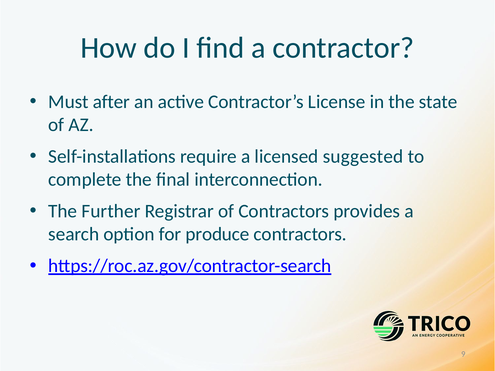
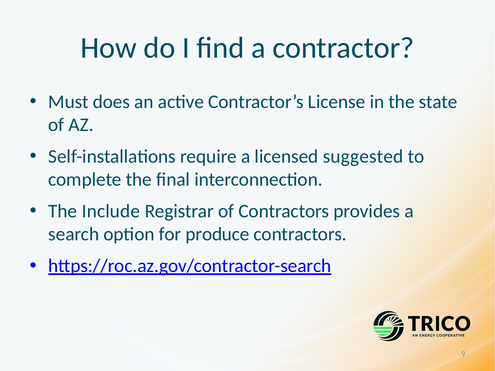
after: after -> does (111, 102)
Further: Further -> Include (111, 211)
